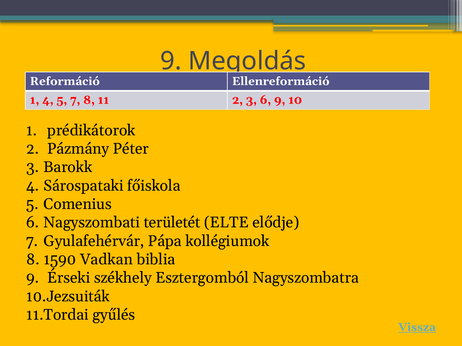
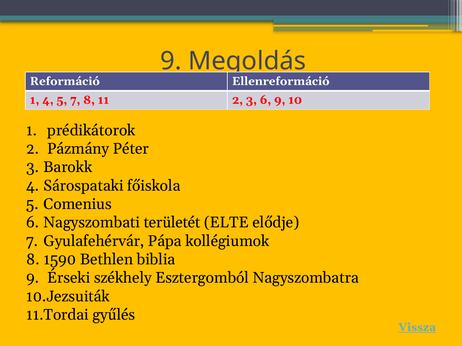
Vadkan: Vadkan -> Bethlen (107, 260)
